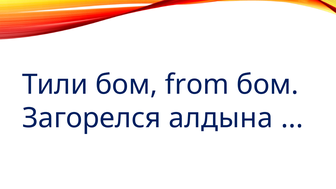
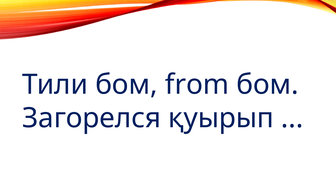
алдына: алдына -> қуырып (221, 118)
